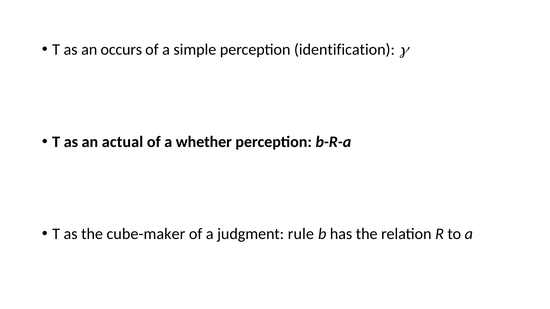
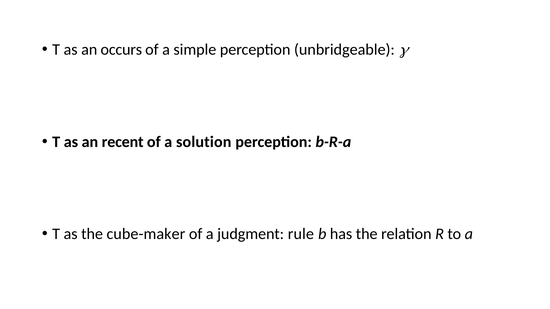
identification: identification -> unbridgeable (344, 50)
actual: actual -> recent (123, 142)
whether: whether -> solution (204, 142)
